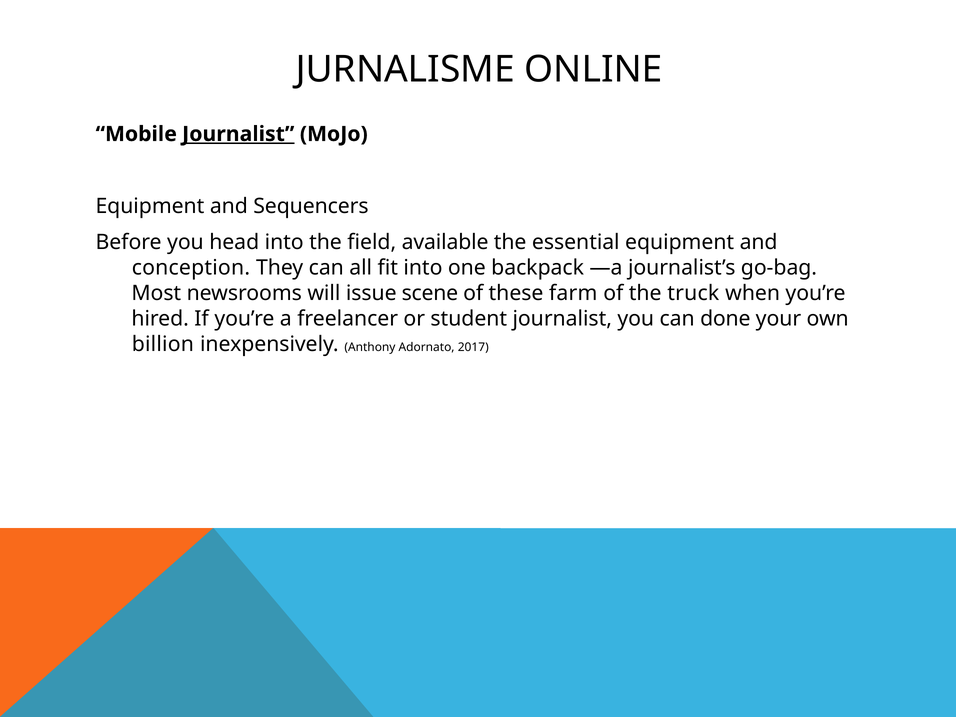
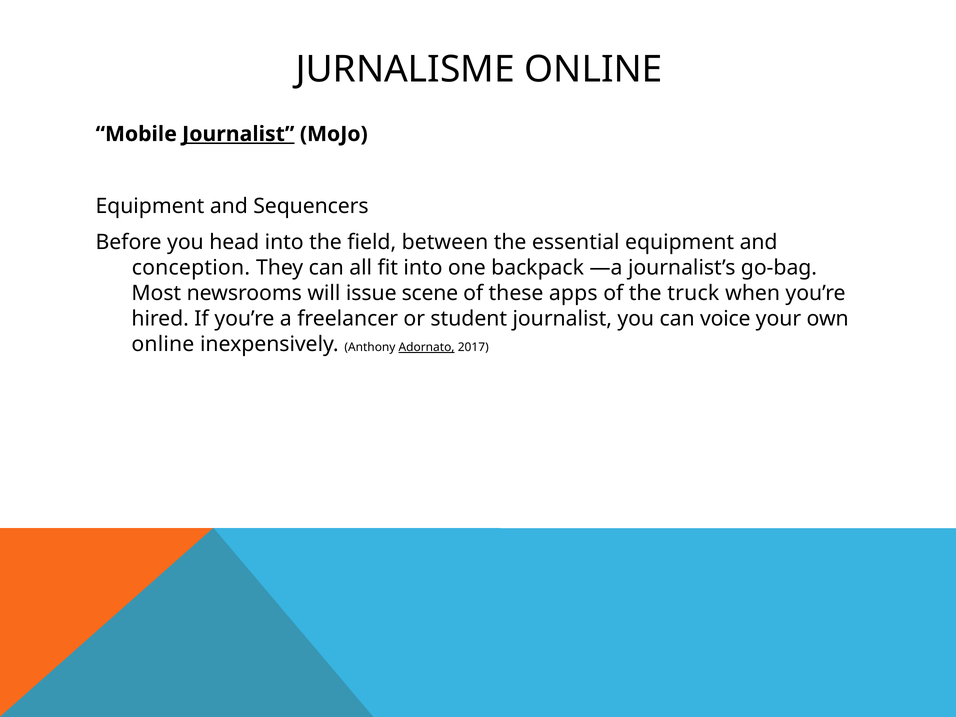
available: available -> between (445, 242)
farm: farm -> apps (573, 293)
done: done -> voice (725, 319)
billion: billion -> online (163, 344)
Adornato underline: none -> present (427, 347)
